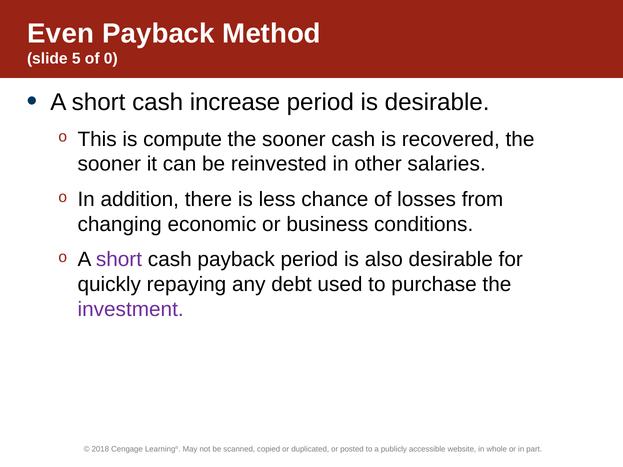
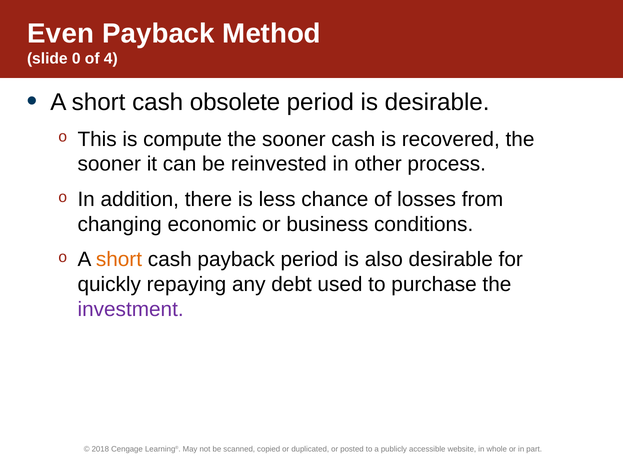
5: 5 -> 0 (76, 59)
0: 0 -> 4 (111, 59)
increase: increase -> obsolete (235, 102)
salaries: salaries -> process (447, 164)
short colour: purple -> orange (119, 260)
